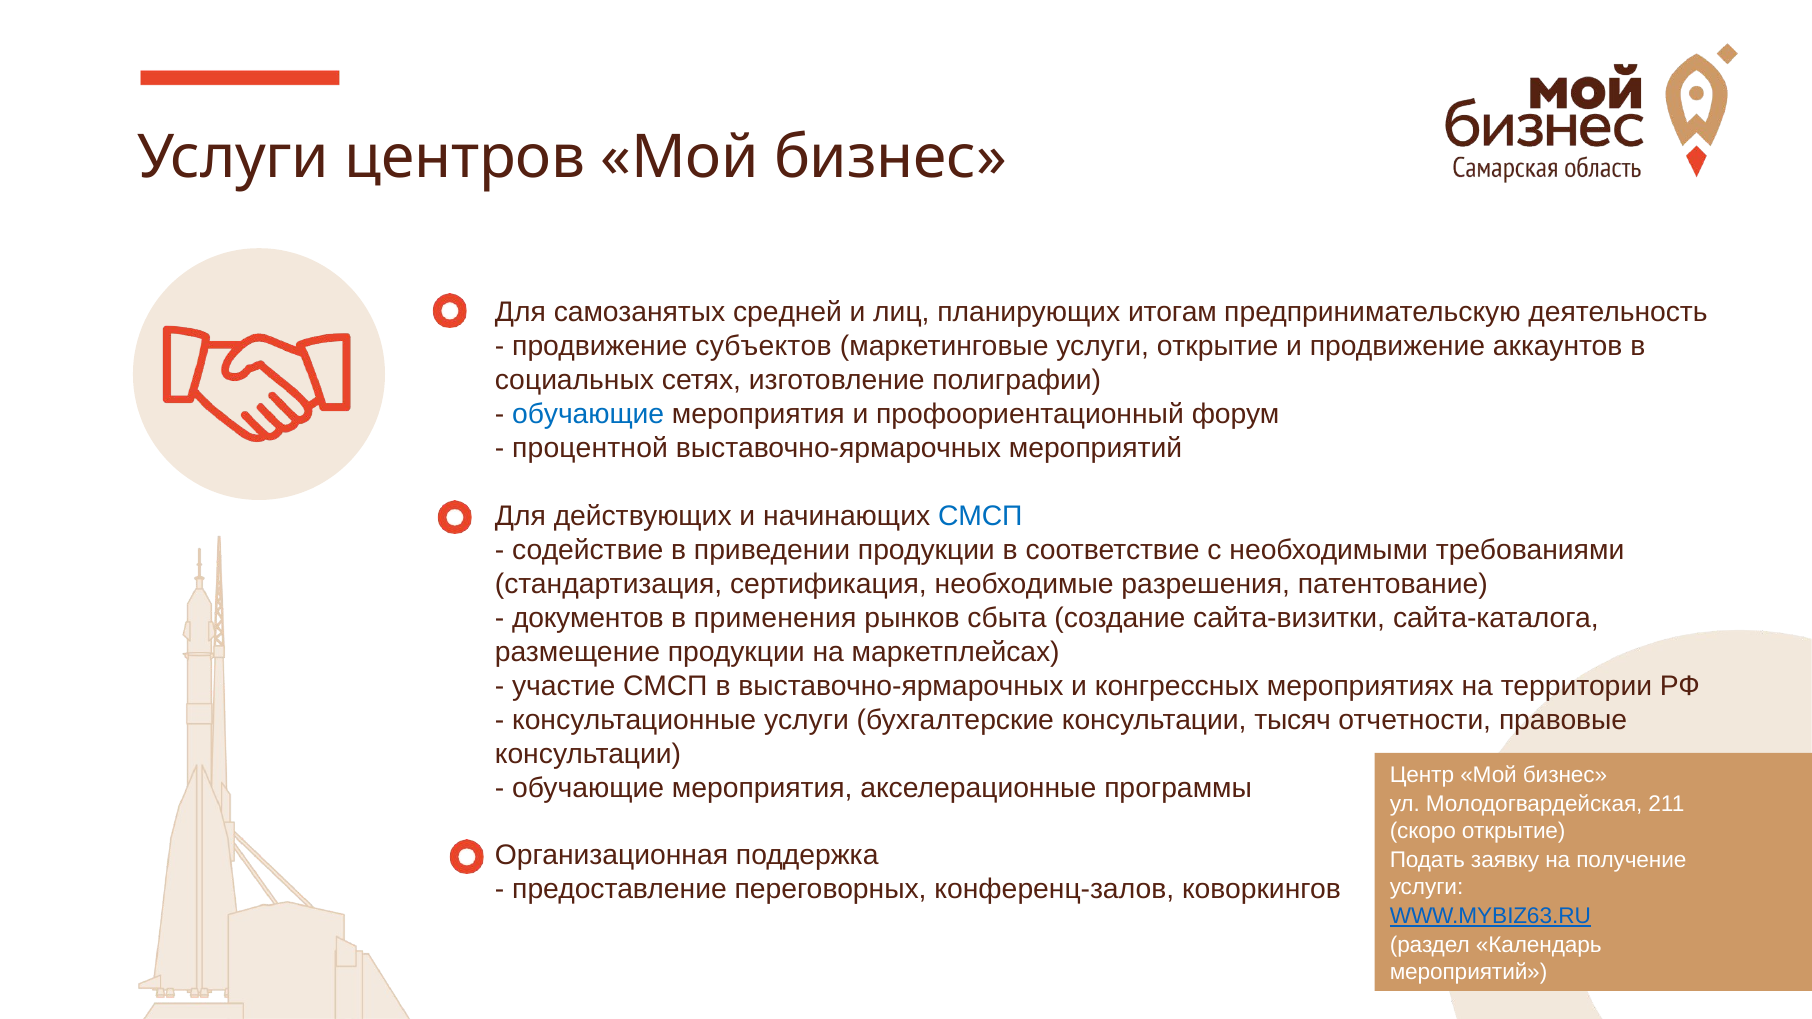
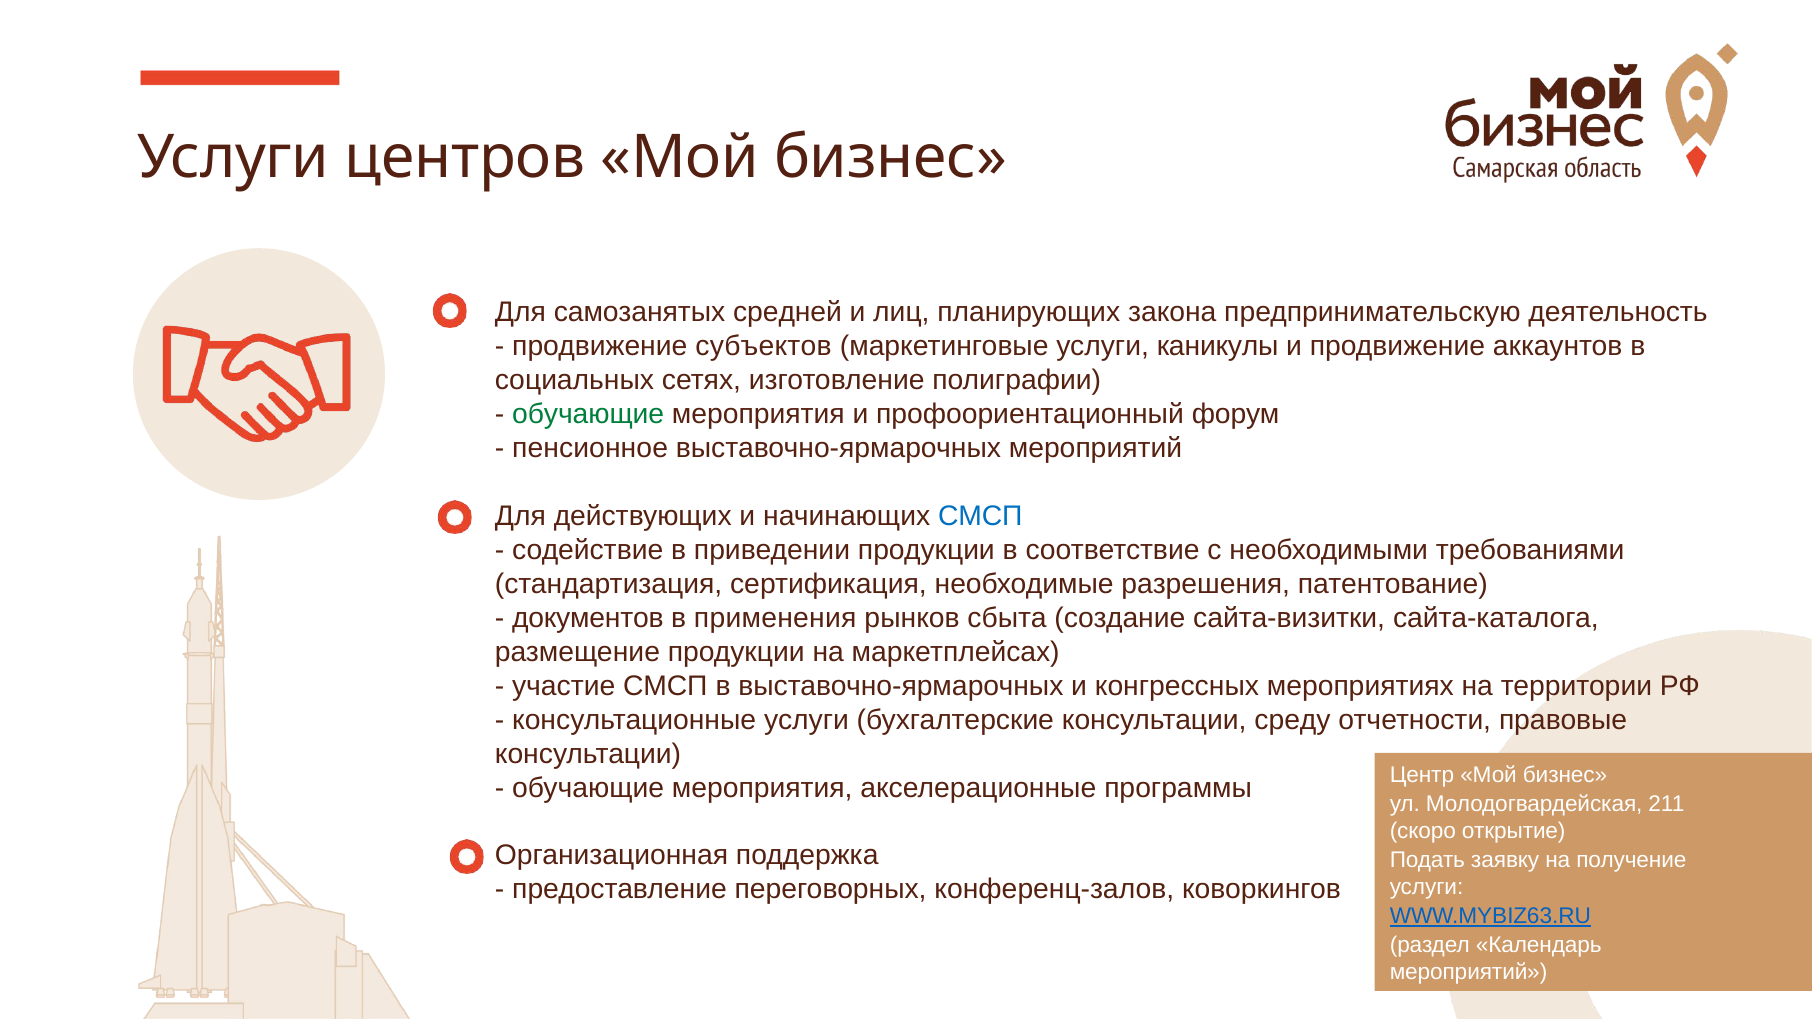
итогам: итогам -> закона (1172, 312)
услуги открытие: открытие -> каникулы (1218, 346)
обучающие colour: blue -> green (588, 414)
процентной: процентной -> пенсионное (590, 448)
тысяч: тысяч -> среду (1293, 720)
